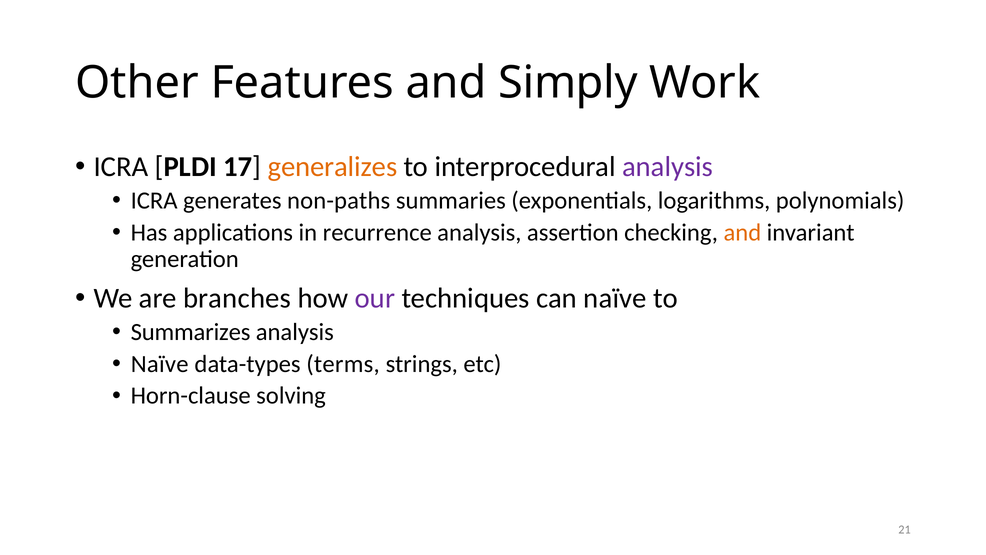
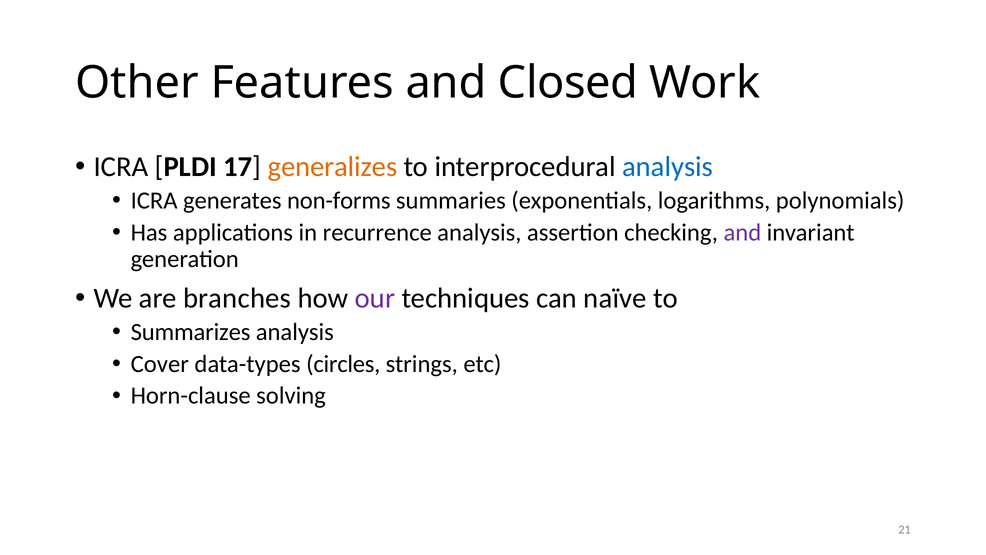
Simply: Simply -> Closed (568, 83)
analysis colour: purple -> blue (668, 167)
non-paths: non-paths -> non-forms (339, 201)
and colour: orange -> purple (742, 232)
Naïve: Naïve -> Cover (160, 364)
terms: terms -> circles (343, 364)
